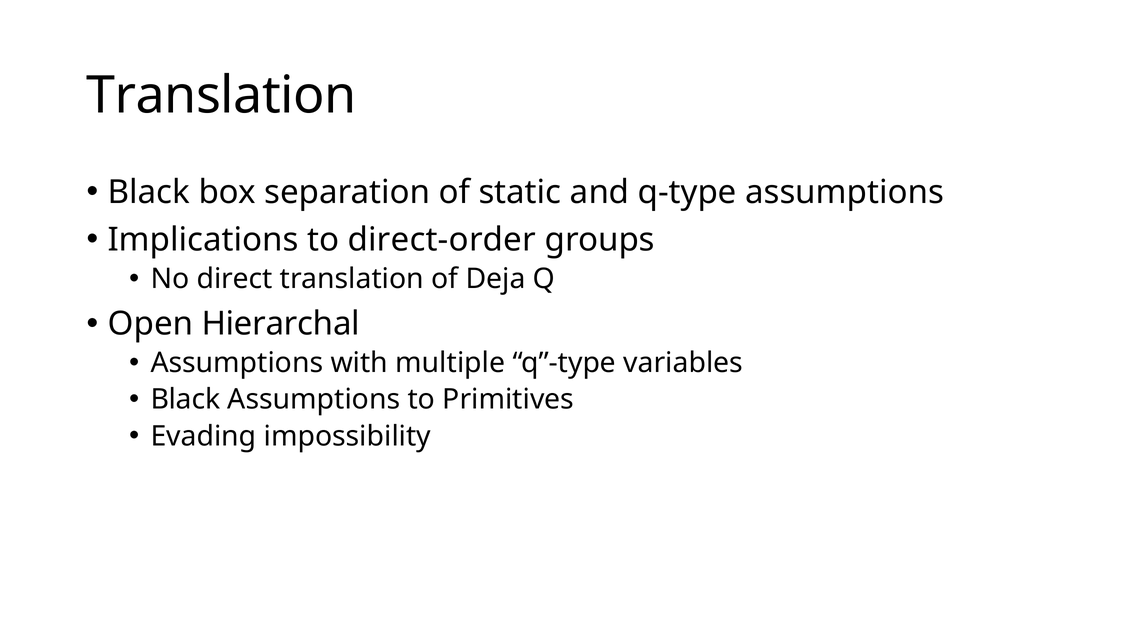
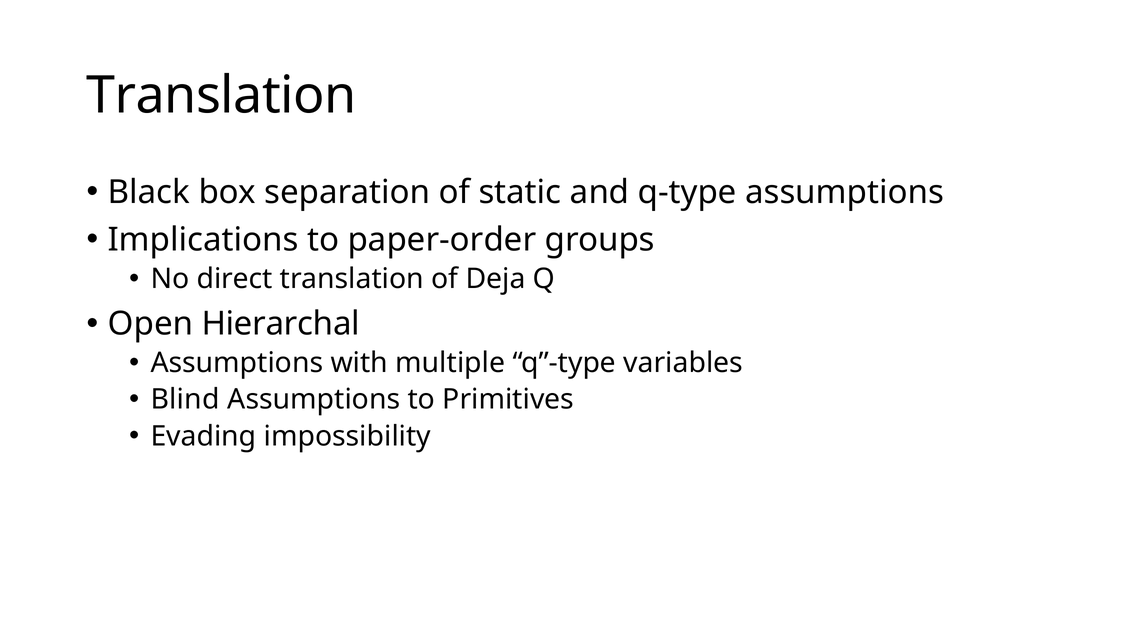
direct-order: direct-order -> paper-order (442, 240)
Black: Black -> Blind (185, 400)
